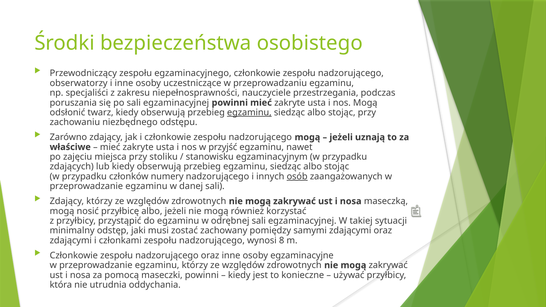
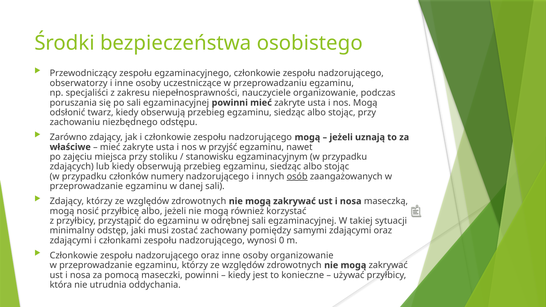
nauczyciele przestrzegania: przestrzegania -> organizowanie (326, 93)
egzaminu underline: present -> none (249, 113)
8: 8 -> 0 (282, 241)
osoby egzaminacyjne: egzaminacyjne -> organizowanie (302, 255)
